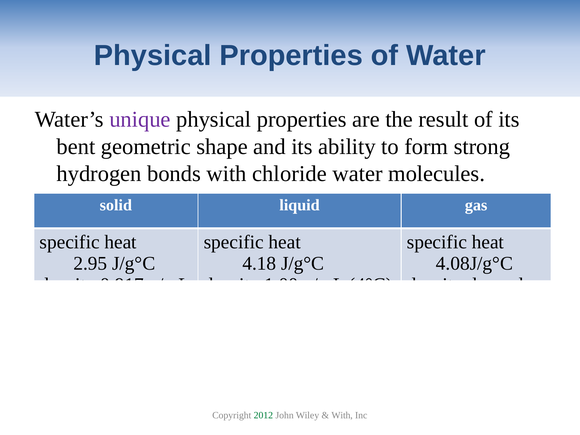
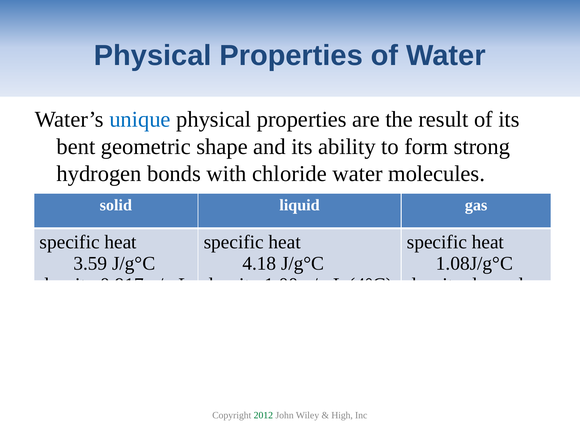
unique colour: purple -> blue (140, 120)
2.95: 2.95 -> 3.59 (90, 264)
4.08J/g°C: 4.08J/g°C -> 1.08J/g°C (474, 264)
With: With -> High (342, 415)
